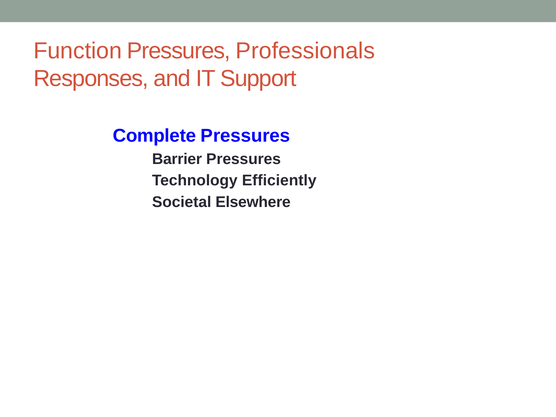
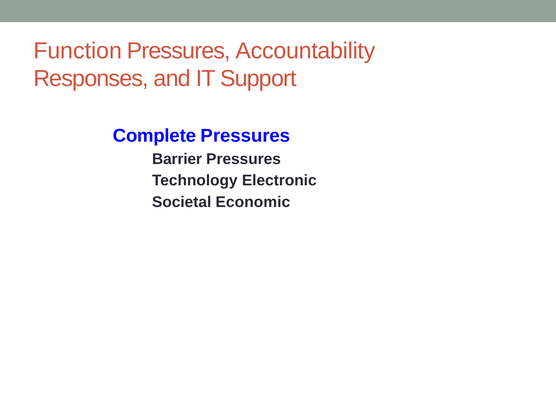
Professionals: Professionals -> Accountability (305, 51)
Efficiently: Efficiently -> Electronic (279, 181)
Elsewhere: Elsewhere -> Economic (253, 202)
